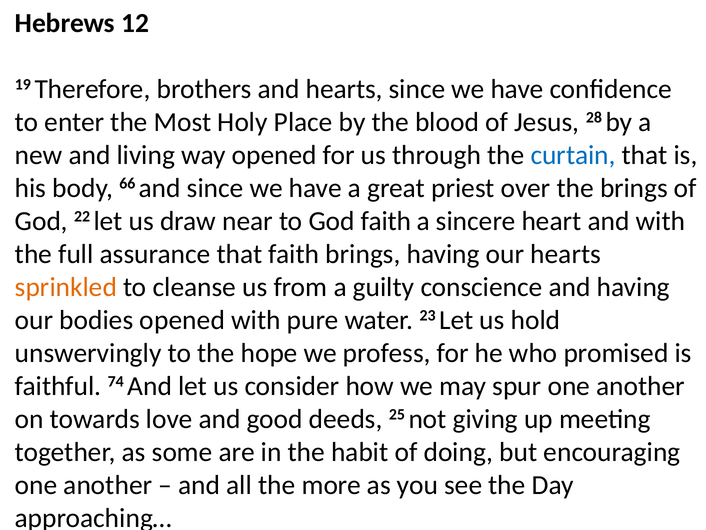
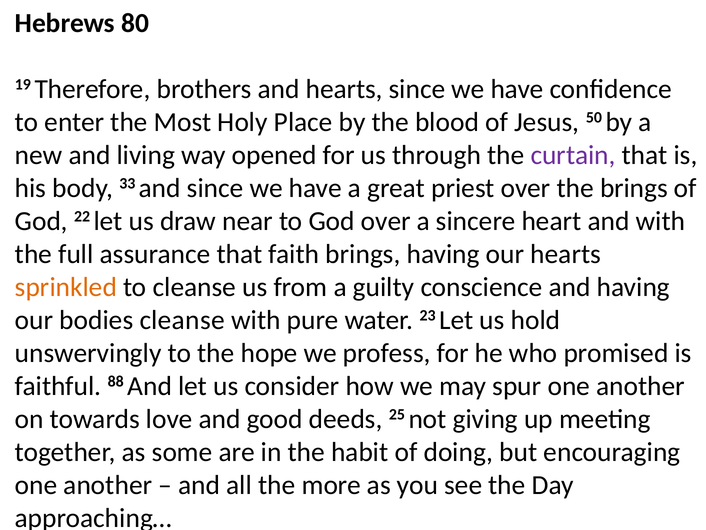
12: 12 -> 80 (135, 23)
28: 28 -> 50 (594, 118)
curtain colour: blue -> purple (573, 155)
66: 66 -> 33 (127, 184)
God faith: faith -> over (386, 221)
bodies opened: opened -> cleanse (182, 320)
74: 74 -> 88 (116, 381)
